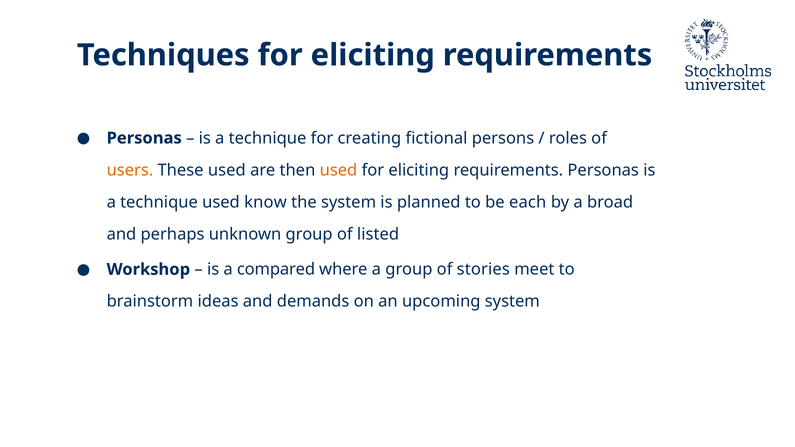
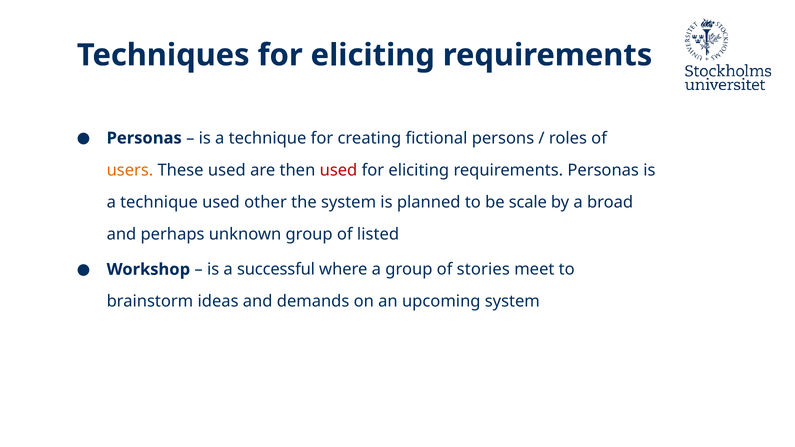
used colour: orange -> red (339, 170)
know: know -> other (266, 202)
each: each -> scale (528, 202)
compared: compared -> successful (276, 270)
